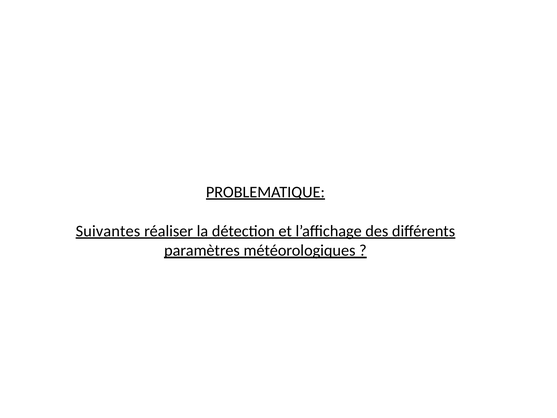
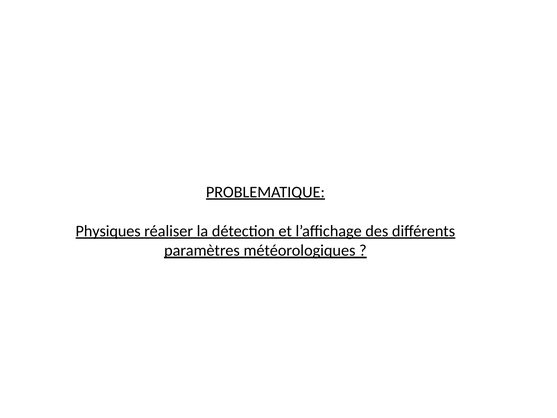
Suivantes: Suivantes -> Physiques (108, 231)
